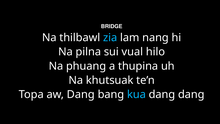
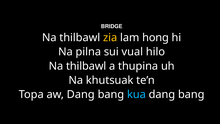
zia colour: light blue -> yellow (110, 38)
nang: nang -> hong (156, 38)
phuang: phuang -> thilbawl (86, 66)
dang: dang -> bang (191, 94)
